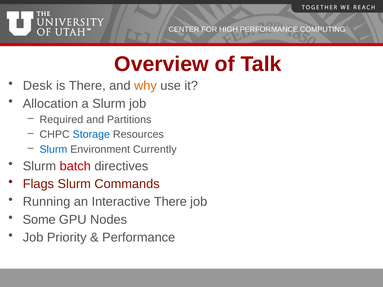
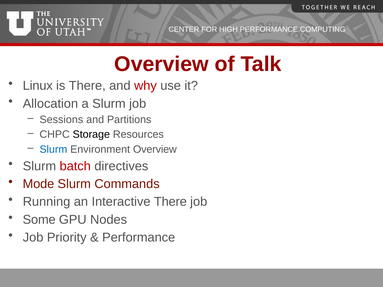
Desk: Desk -> Linux (38, 86)
why colour: orange -> red (145, 86)
Required: Required -> Sessions (61, 120)
Storage colour: blue -> black (91, 135)
Environment Currently: Currently -> Overview (155, 149)
Flags: Flags -> Mode (38, 184)
